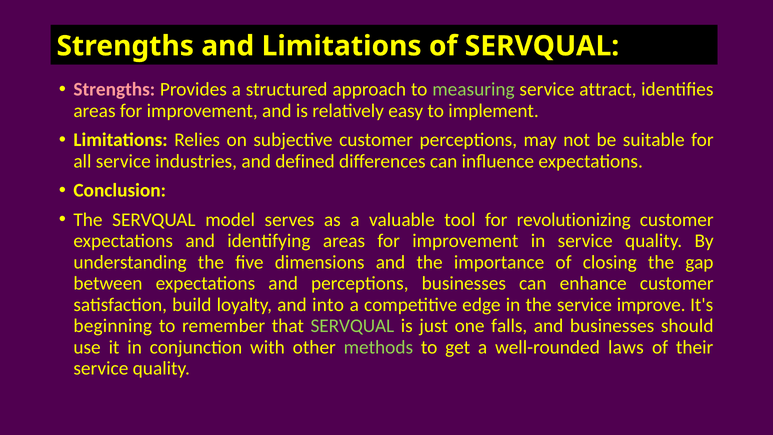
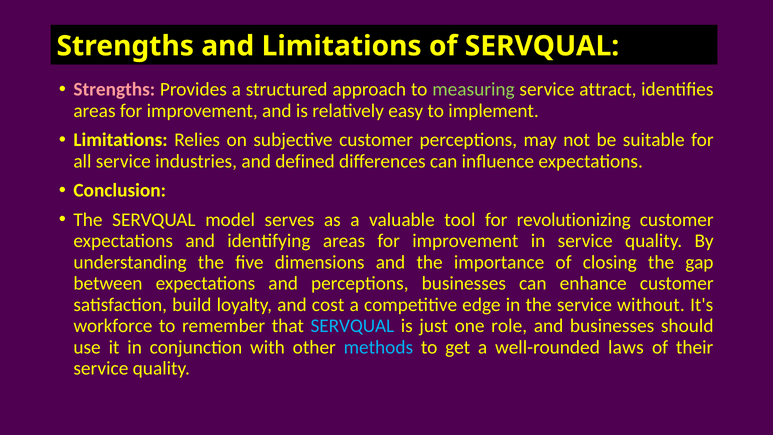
into: into -> cost (328, 305)
improve: improve -> without (651, 305)
beginning: beginning -> workforce (113, 326)
SERVQUAL colour: light green -> light blue (352, 326)
falls: falls -> role (509, 326)
methods colour: light green -> light blue (378, 347)
